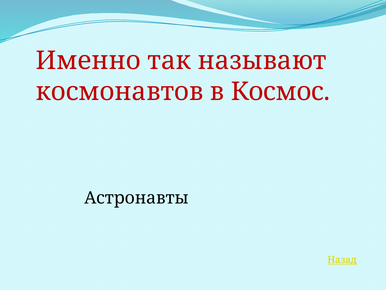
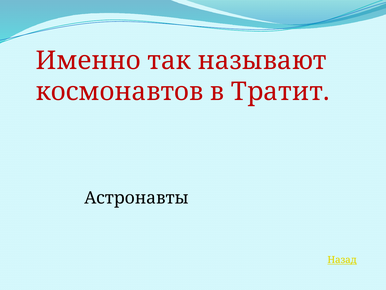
Космос: Космос -> Тратит (280, 91)
